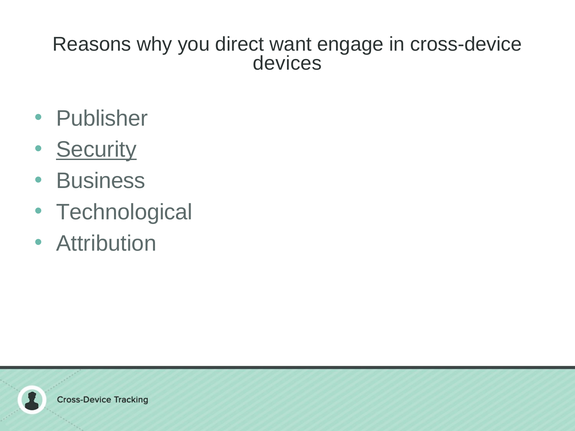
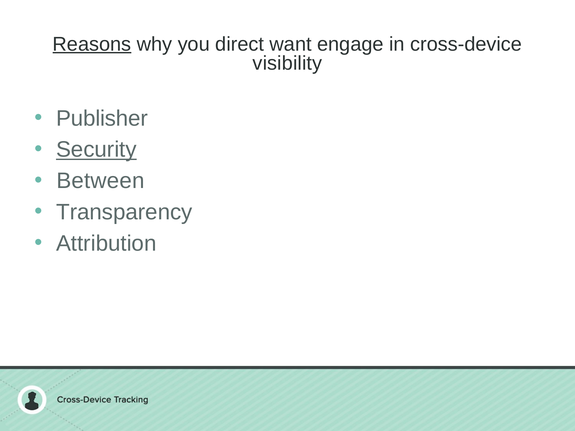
Reasons underline: none -> present (92, 44)
devices: devices -> visibility (287, 63)
Business: Business -> Between (101, 181)
Technological: Technological -> Transparency (124, 212)
